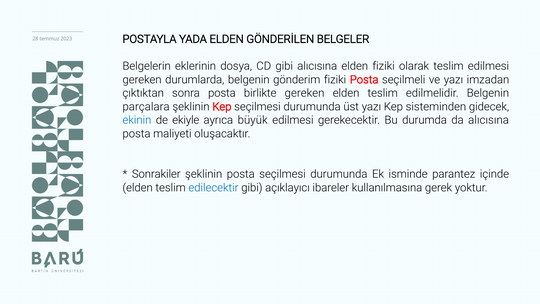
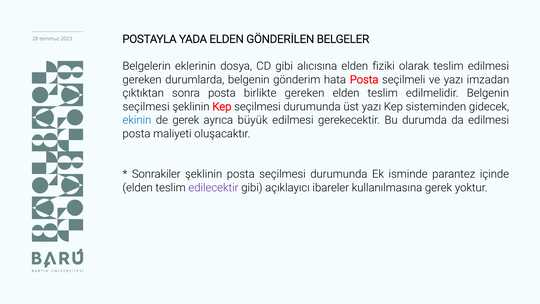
gönderim fiziki: fiziki -> hata (335, 80)
parçalara: parçalara -> seçilmesi (146, 107)
de ekiyle: ekiyle -> gerek (186, 120)
da alıcısına: alıcısına -> edilmesi (489, 120)
edilecektir colour: blue -> purple (213, 188)
